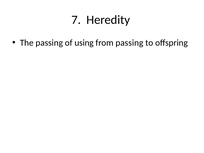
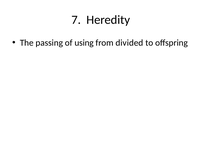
from passing: passing -> divided (129, 43)
